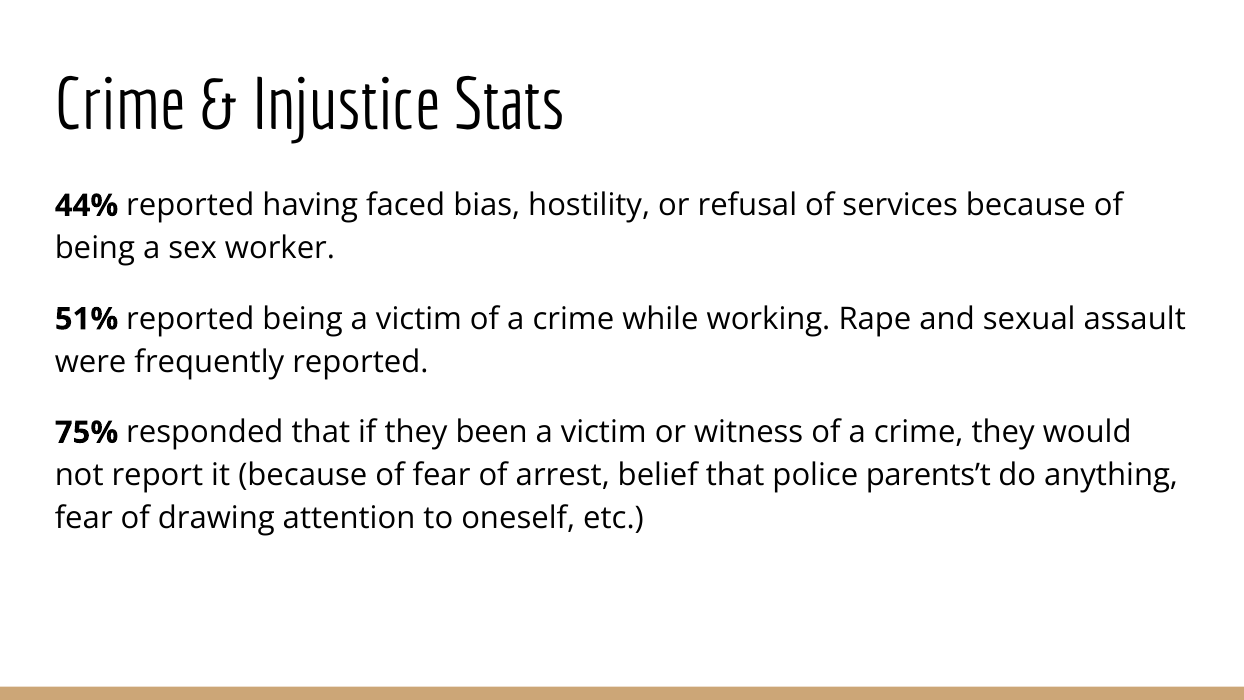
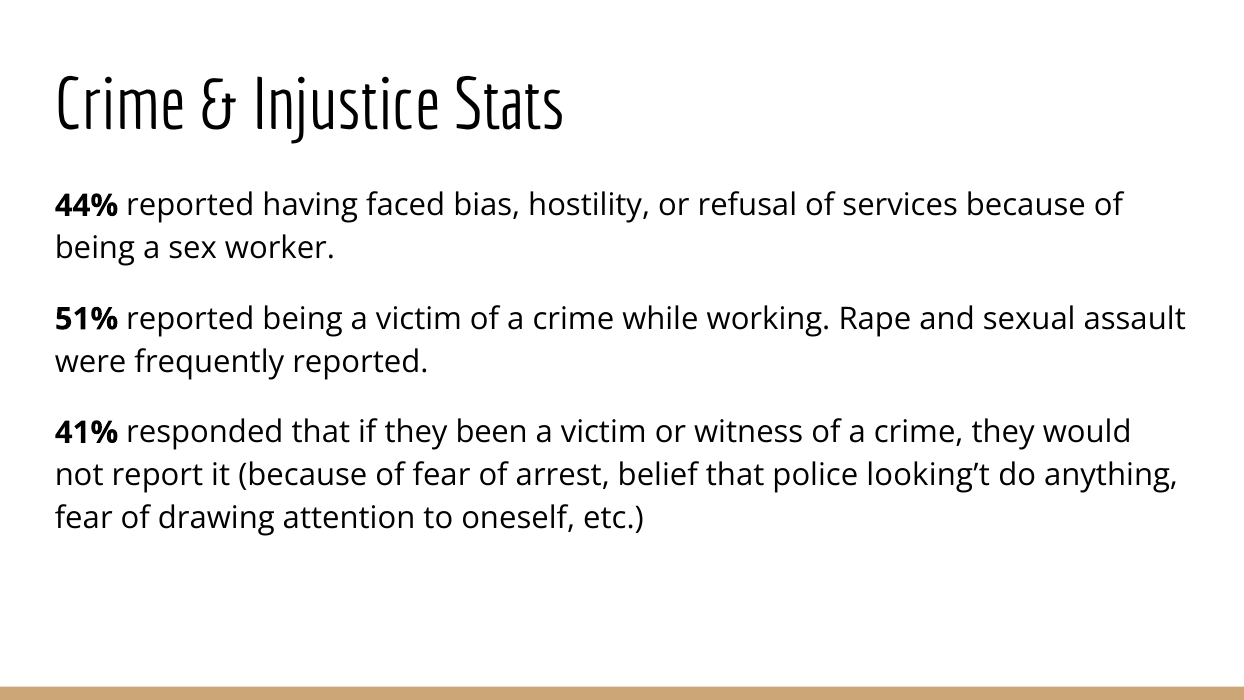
75%: 75% -> 41% (87, 432)
parents’t: parents’t -> looking’t (928, 475)
